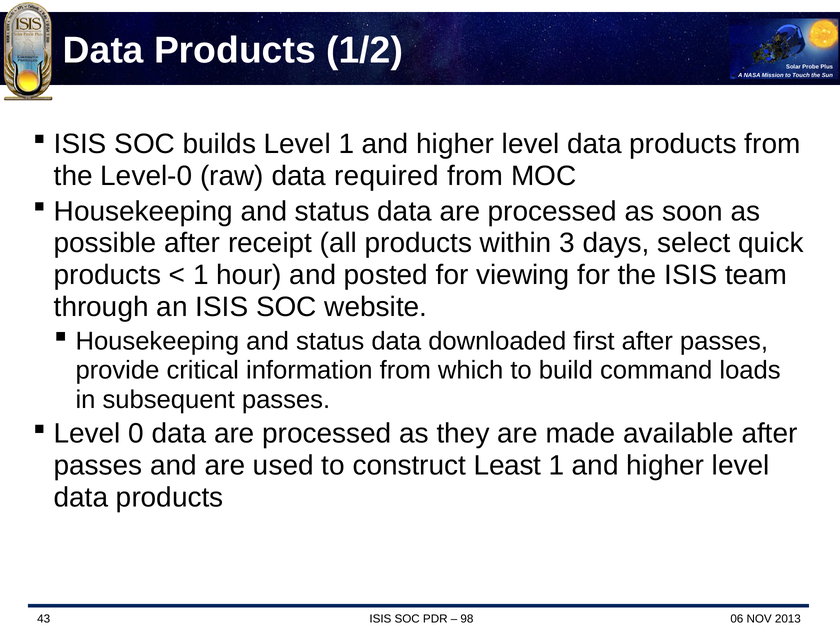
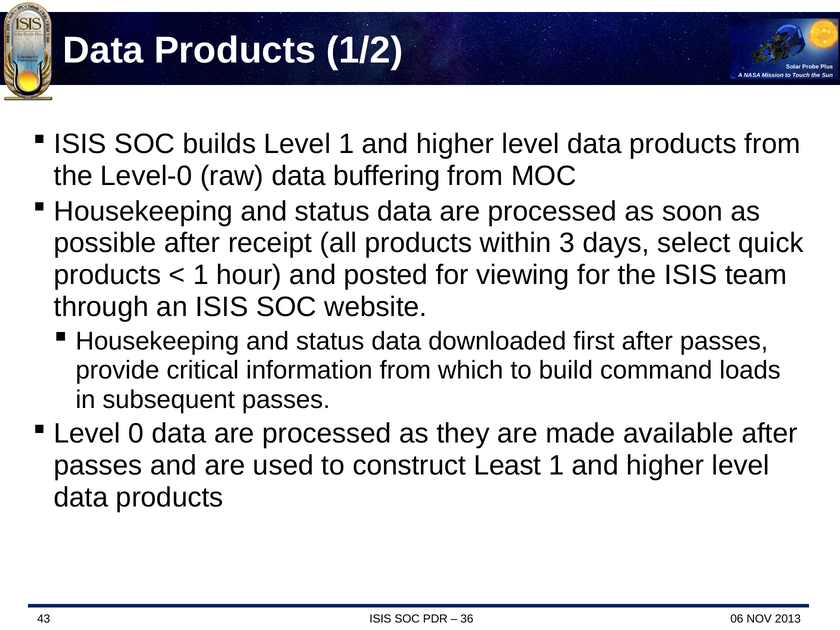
required: required -> buffering (387, 176)
98: 98 -> 36 (467, 619)
